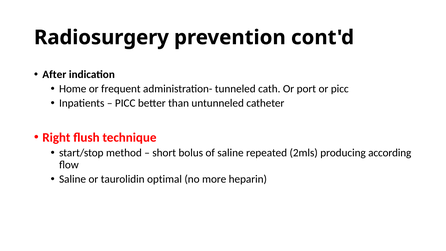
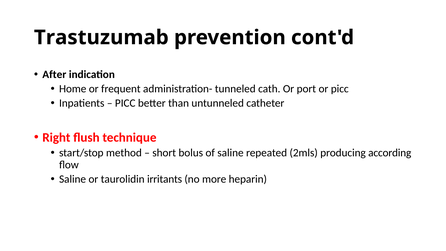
Radiosurgery: Radiosurgery -> Trastuzumab (101, 37)
optimal: optimal -> irritants (165, 179)
